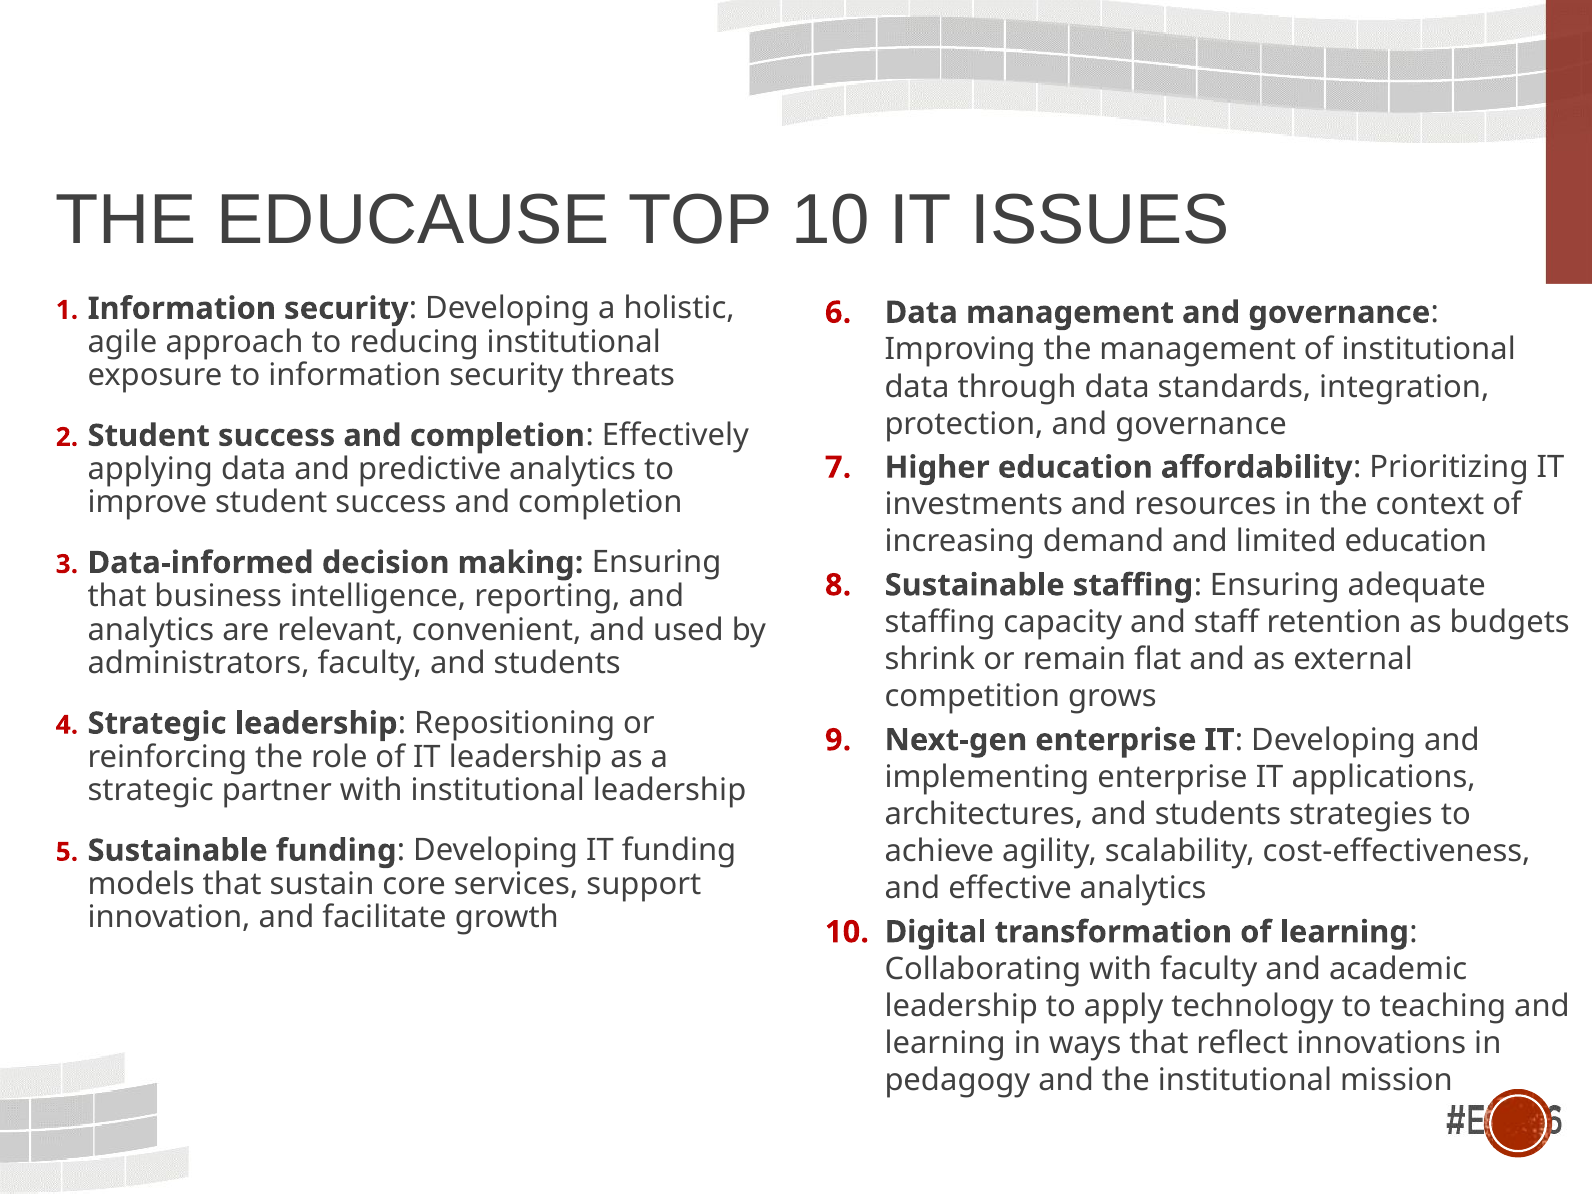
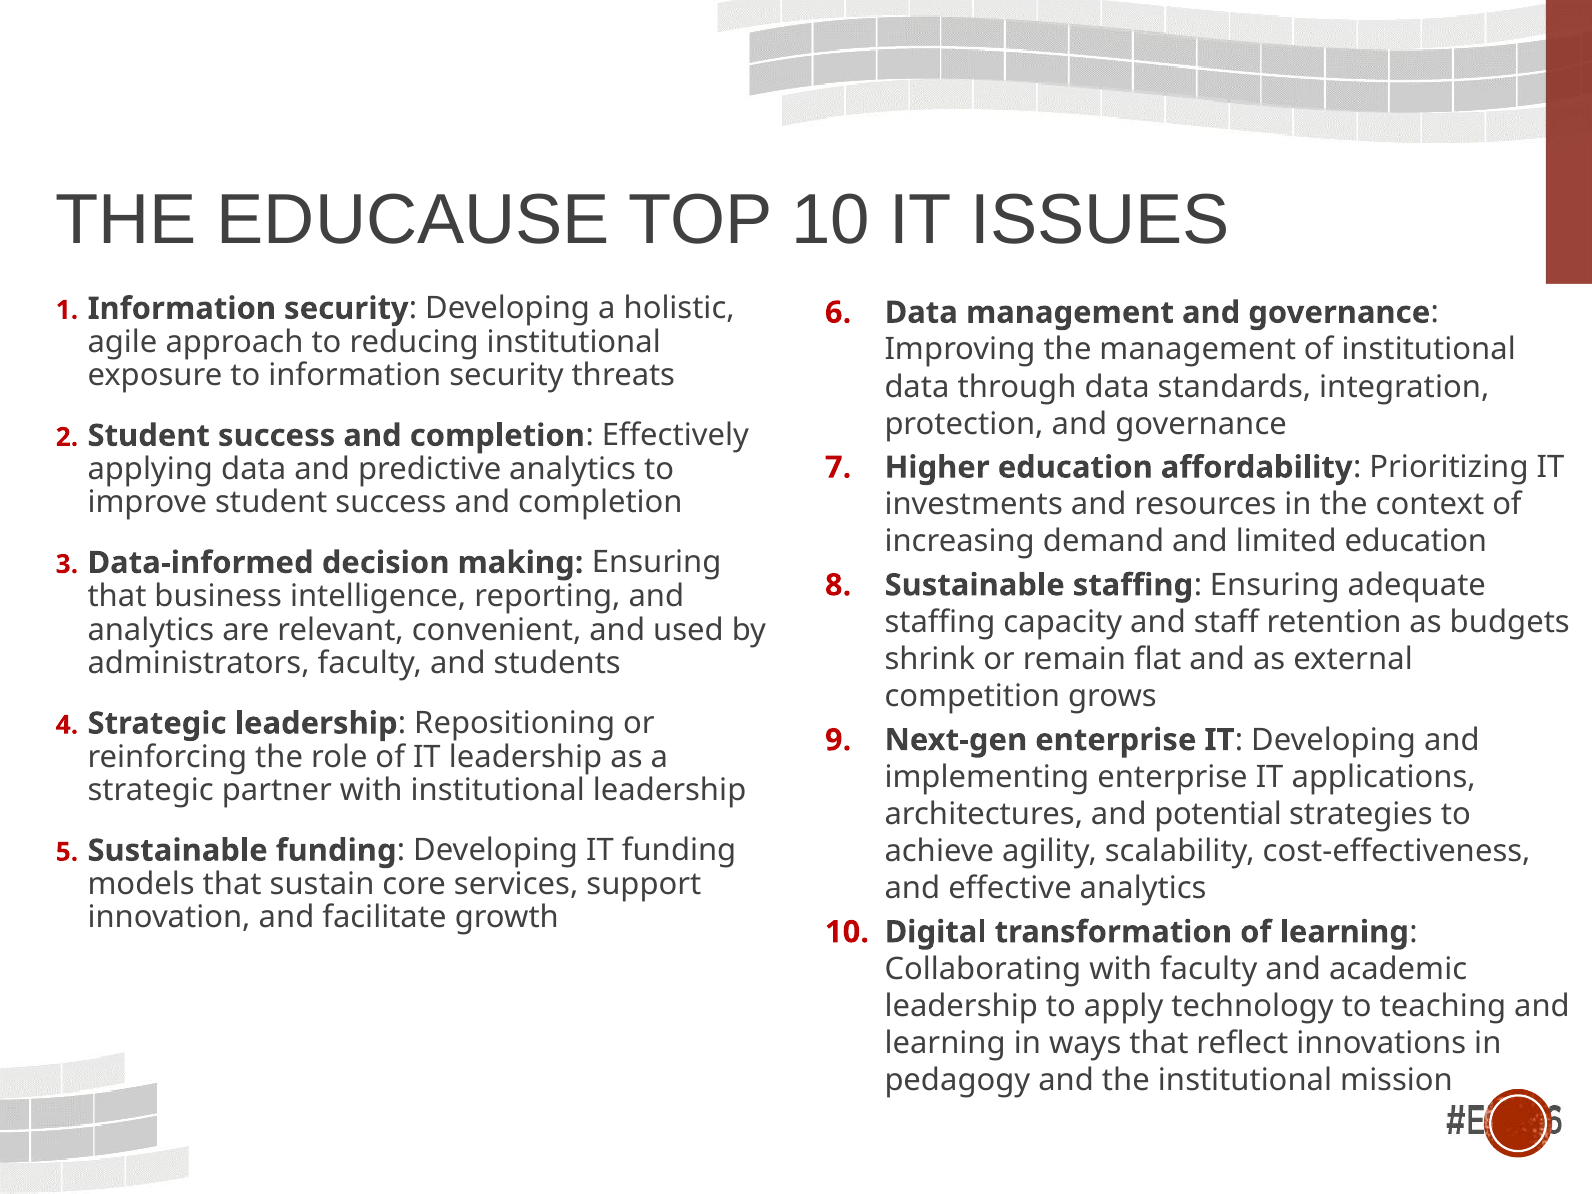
architectures and students: students -> potential (1218, 814)
